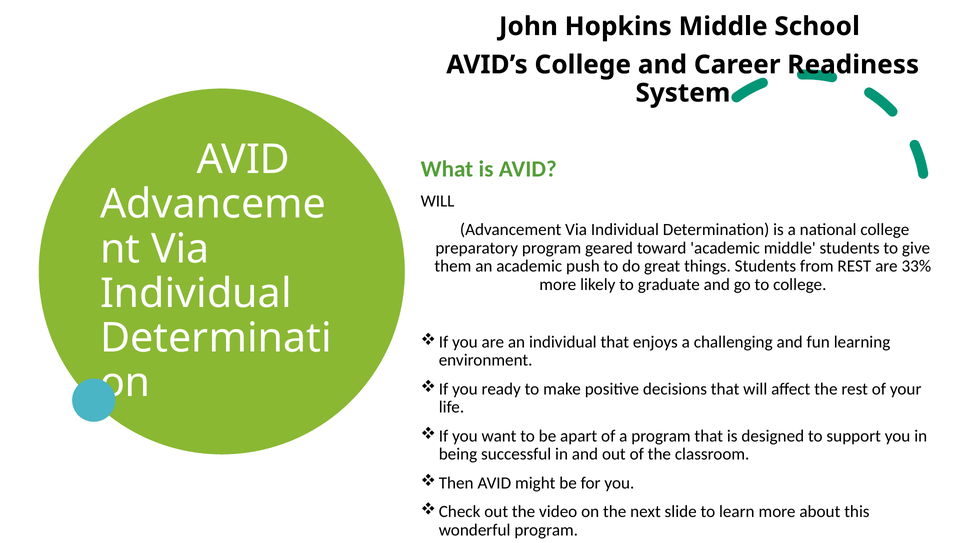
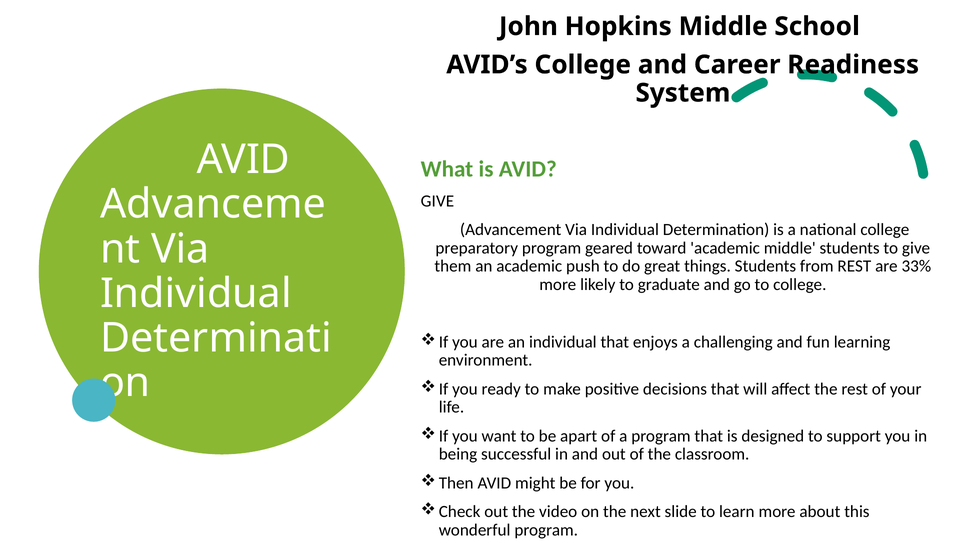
WILL: WILL -> GIVE (437, 201)
